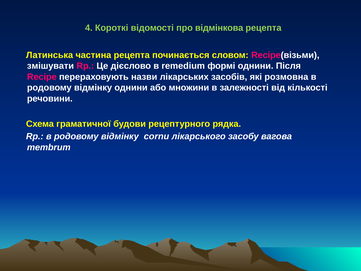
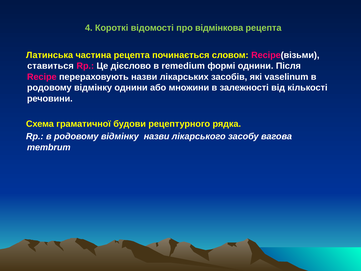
змішувати: змішувати -> ставиться (50, 66)
розмовна: розмовна -> vaselinum (286, 77)
відмінку cornu: cornu -> назви (157, 136)
